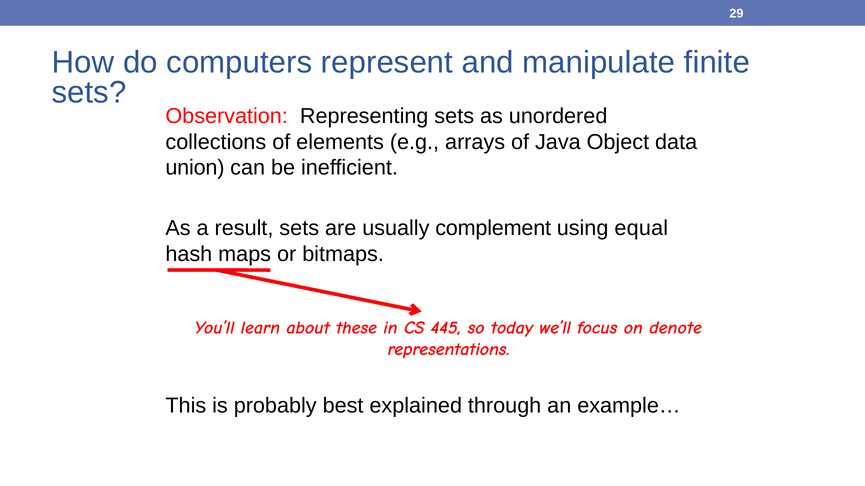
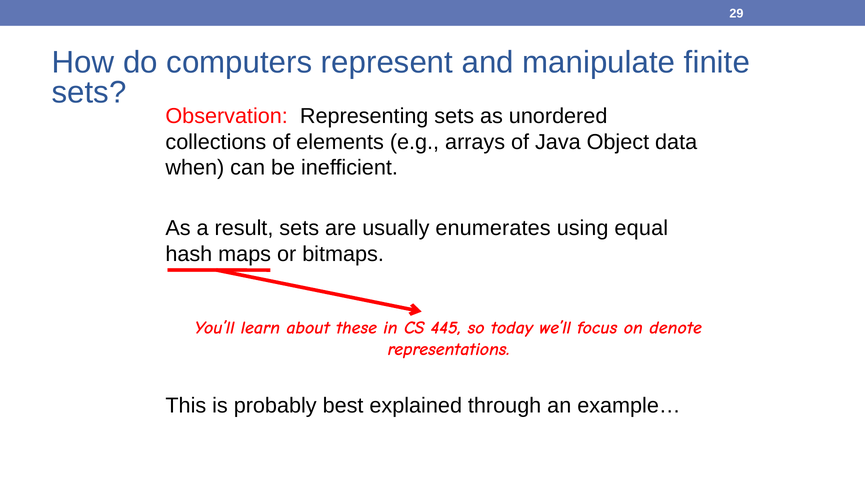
union: union -> when (195, 168)
complement: complement -> enumerates (493, 229)
